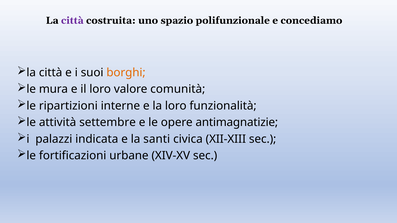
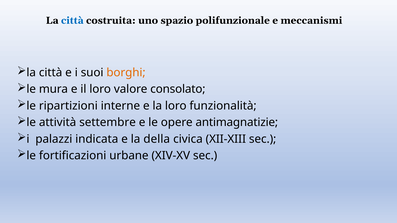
città colour: purple -> blue (72, 20)
concediamo: concediamo -> meccanismi (311, 20)
comunità: comunità -> consolato (178, 89)
santi: santi -> della (157, 139)
